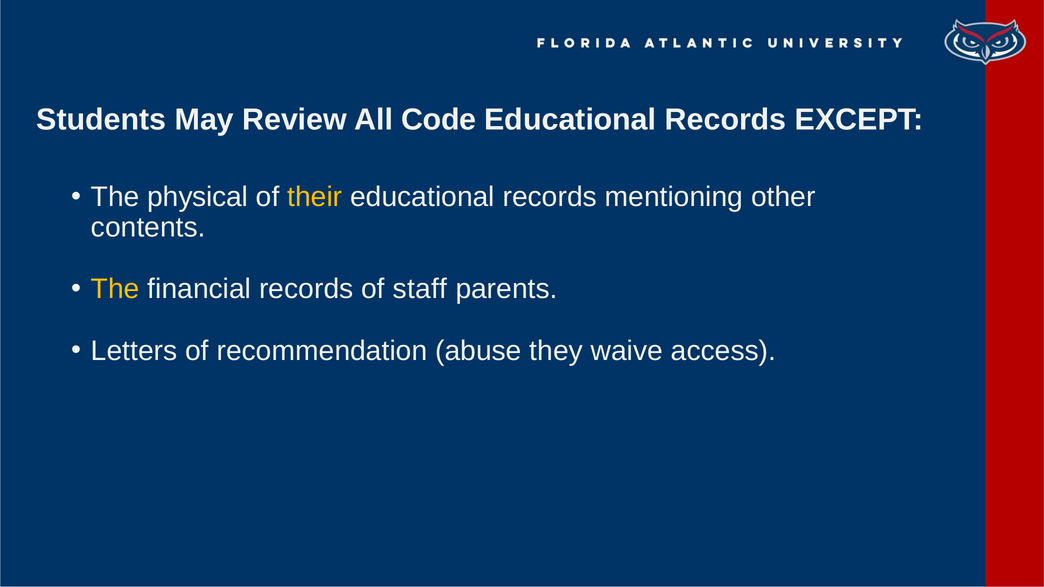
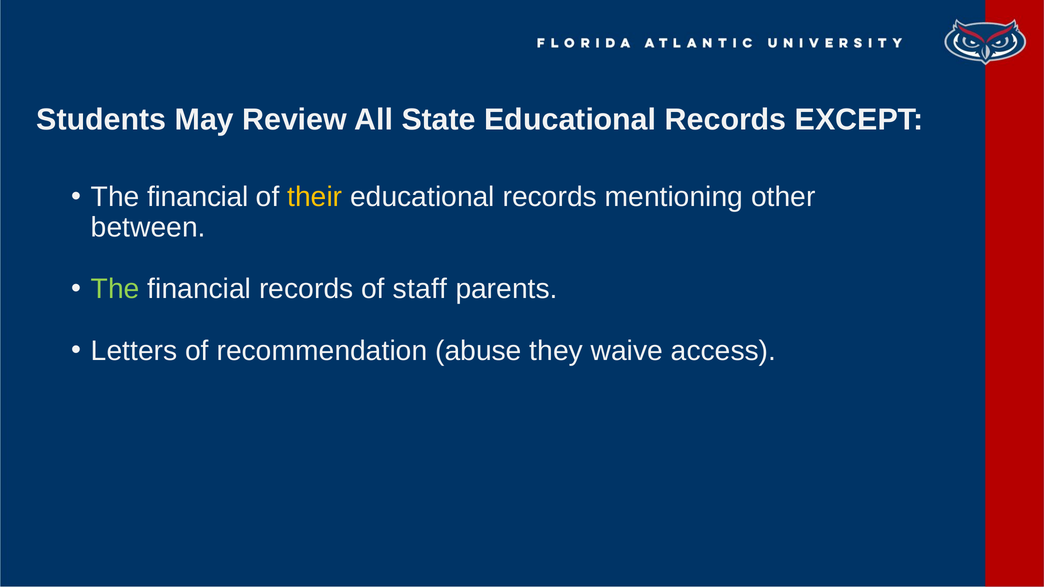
Code: Code -> State (439, 120)
physical: physical -> financial (198, 197)
contents: contents -> between (148, 228)
The colour: yellow -> light green (115, 289)
